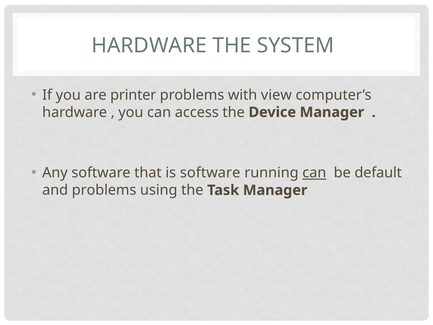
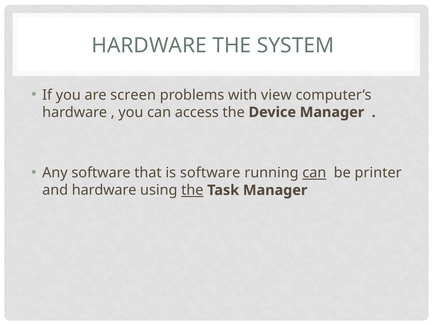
printer: printer -> screen (133, 95)
default: default -> printer (378, 173)
and problems: problems -> hardware (104, 190)
the underline: none -> present (192, 190)
